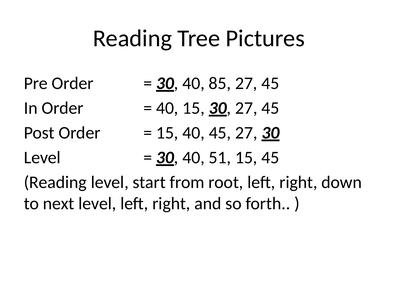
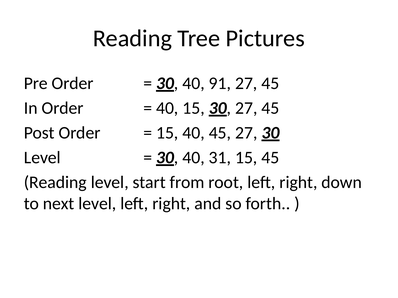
85: 85 -> 91 (220, 83)
51: 51 -> 31 (220, 158)
